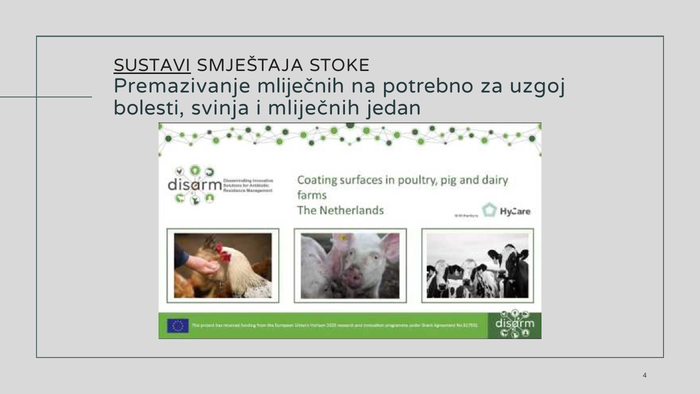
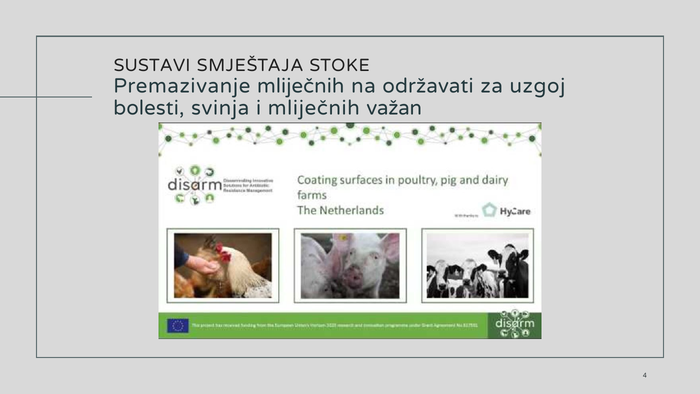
SUSTAVI underline: present -> none (152, 66)
potrebno: potrebno -> održavati (428, 86)
jedan: jedan -> važan (394, 108)
